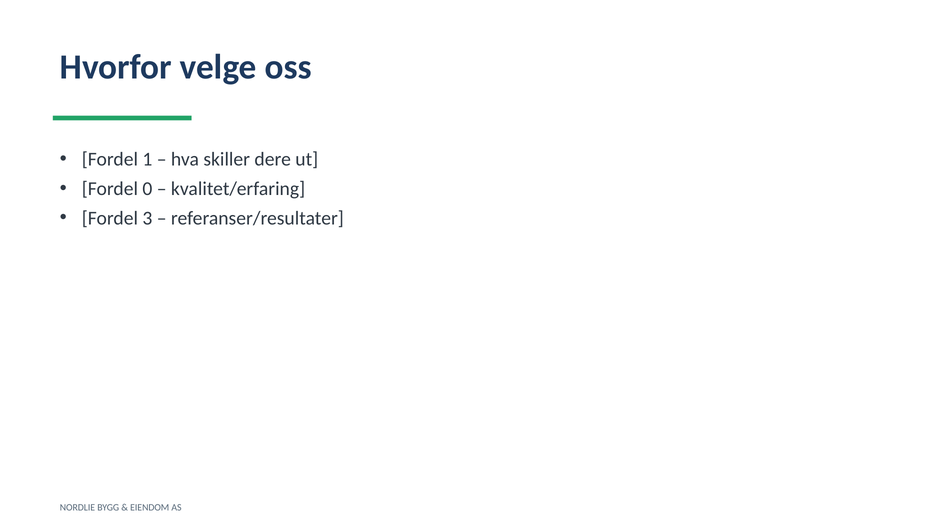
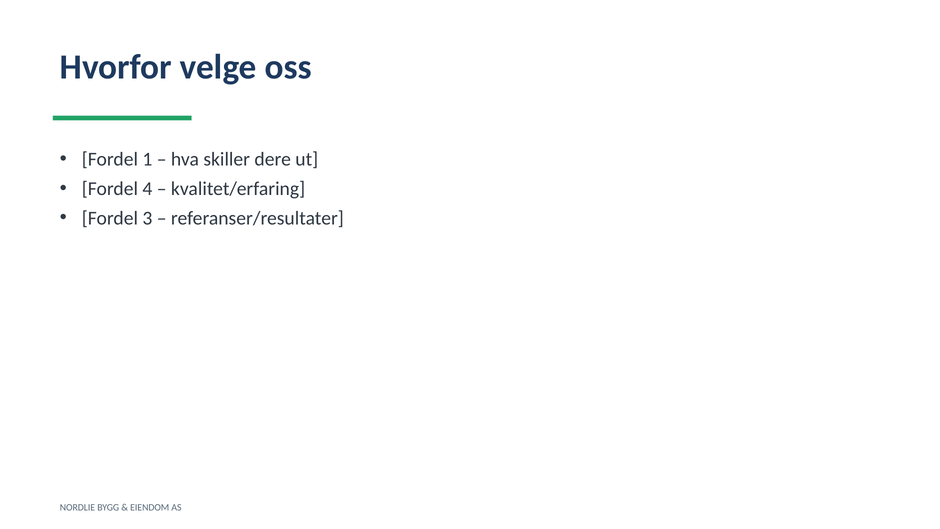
0: 0 -> 4 (147, 189)
